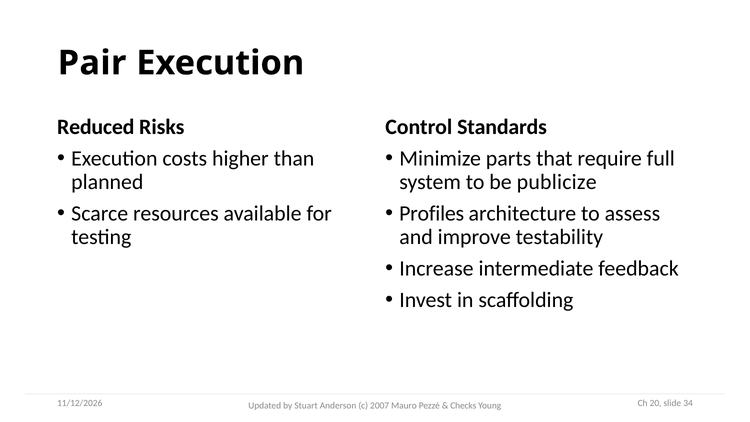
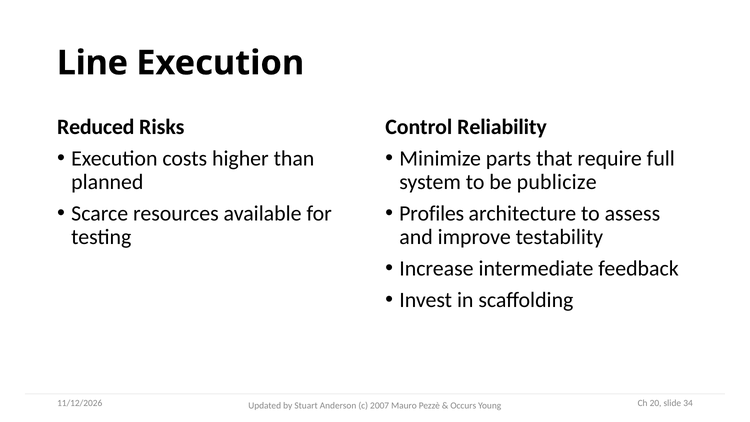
Pair: Pair -> Line (92, 63)
Standards: Standards -> Reliability (502, 127)
Checks: Checks -> Occurs (463, 405)
